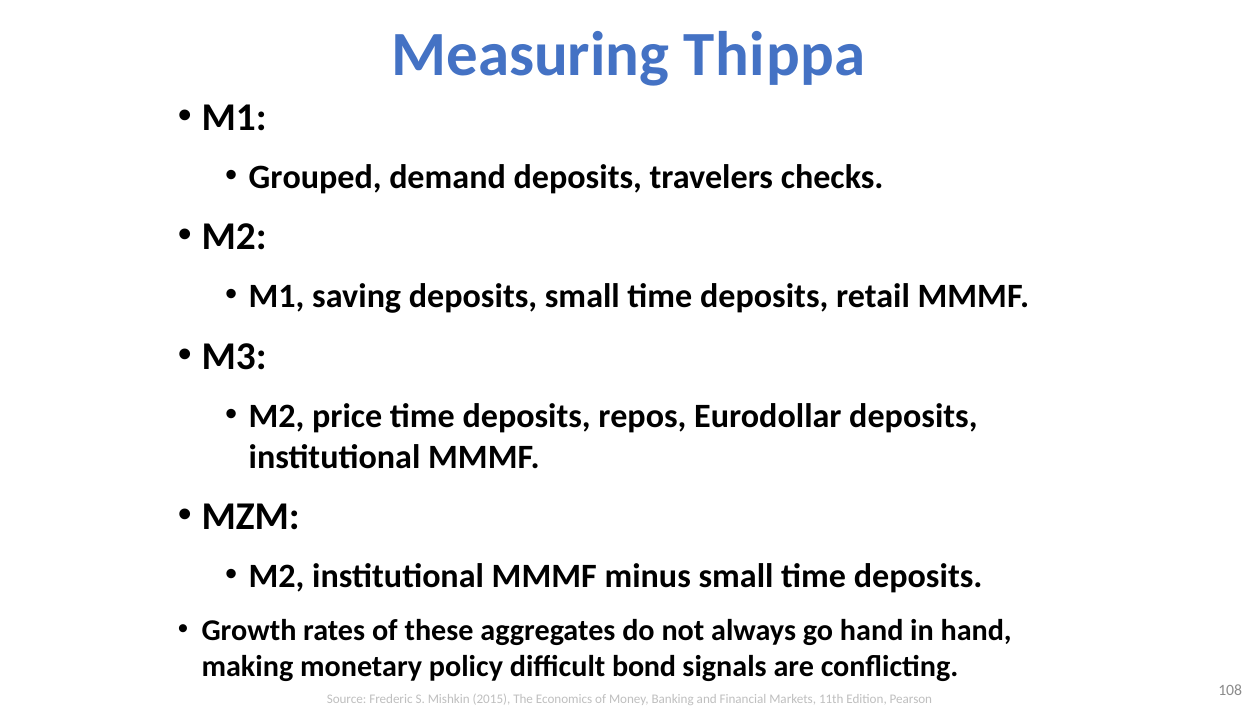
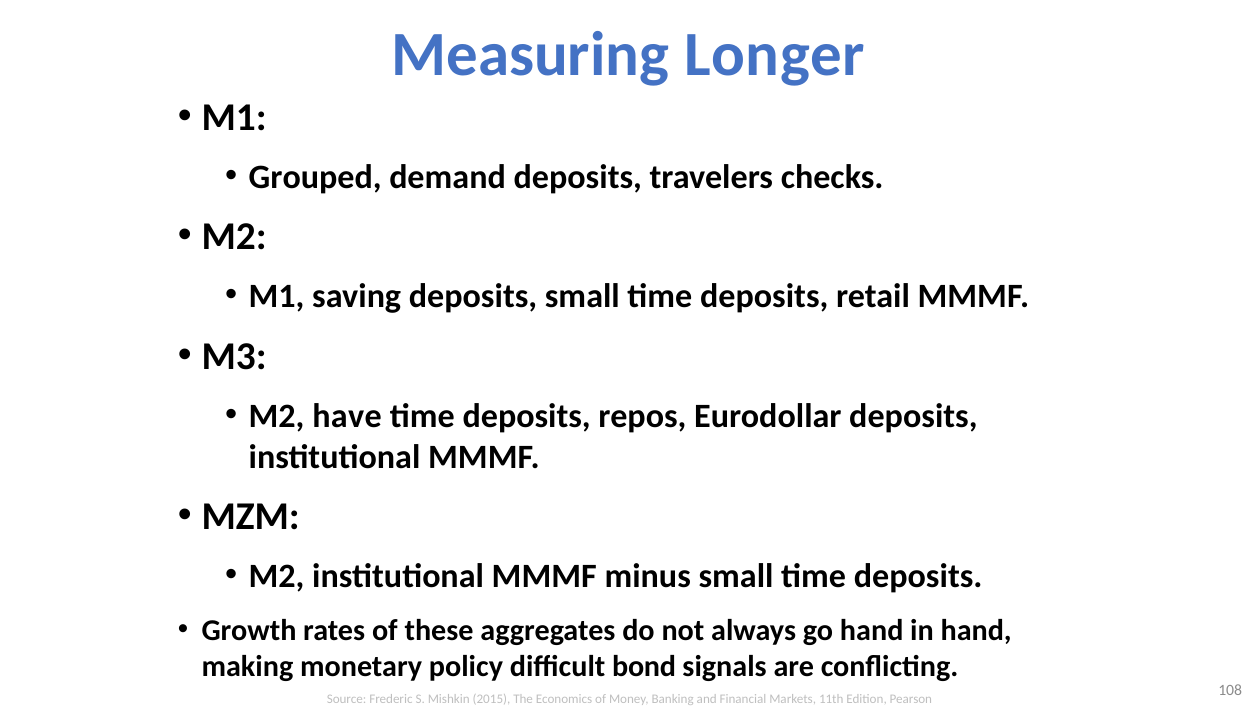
Thippa: Thippa -> Longer (775, 55)
price: price -> have (347, 416)
